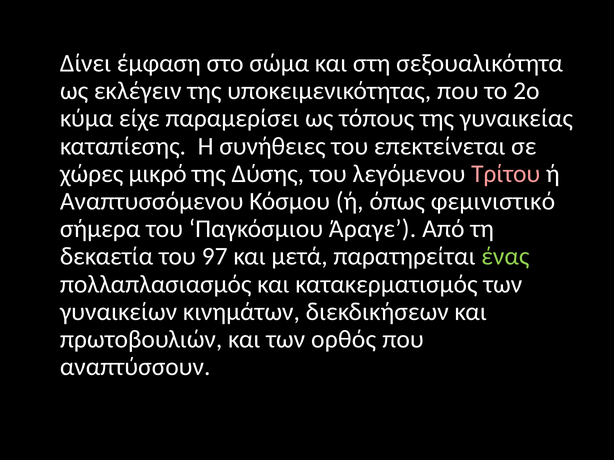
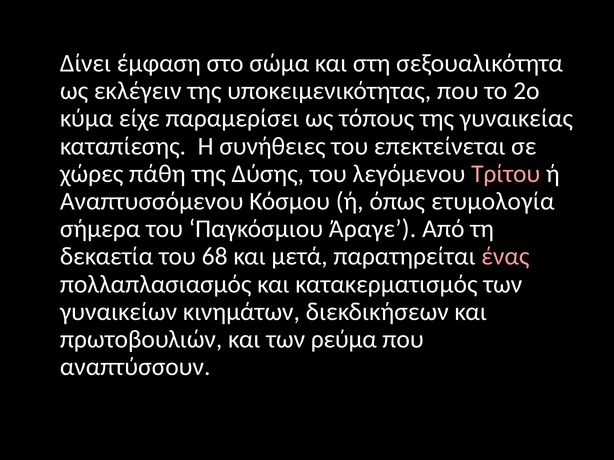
μικρό: μικρό -> πάθη (157, 174)
φεμινιστικό: φεμινιστικό -> ετυμολογία (493, 202)
97: 97 -> 68 (215, 257)
ένας colour: light green -> pink (505, 257)
ορθός: ορθός -> ρεύμα (344, 340)
